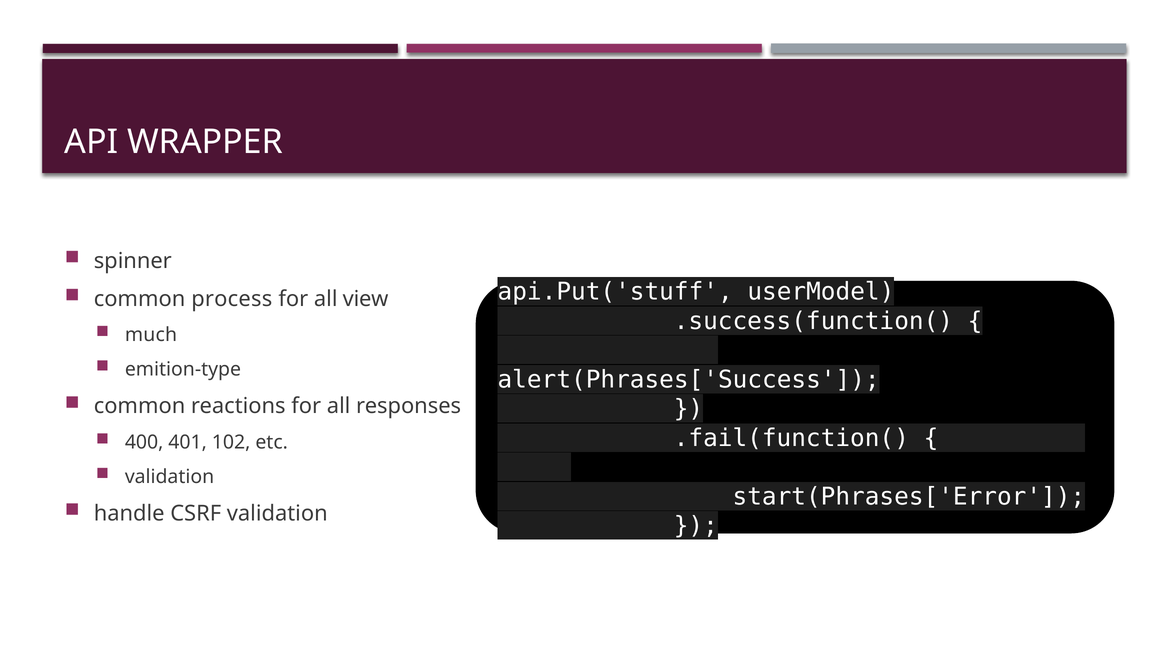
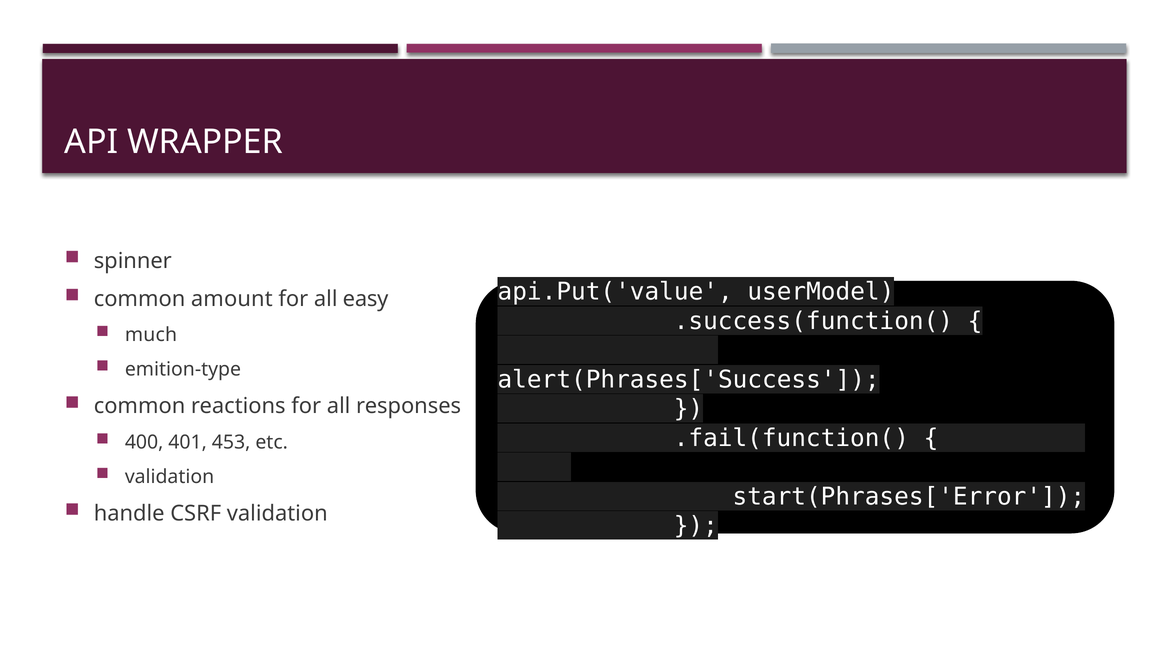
api.Put('stuff: api.Put('stuff -> api.Put('value (615, 292)
process: process -> amount (232, 299)
view: view -> easy (366, 299)
102: 102 -> 453 (231, 442)
